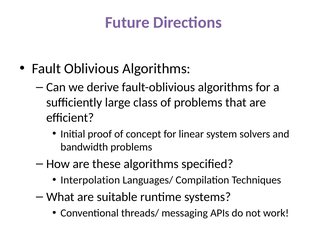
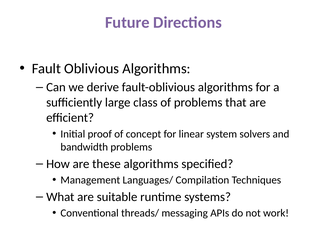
Interpolation: Interpolation -> Management (90, 180)
